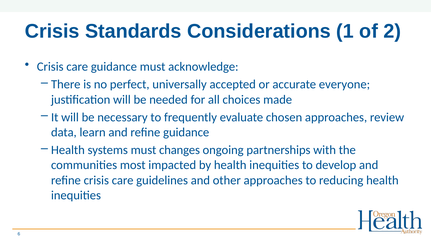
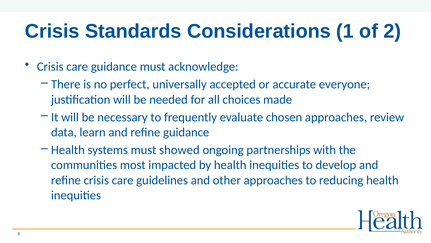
changes: changes -> showed (179, 150)
